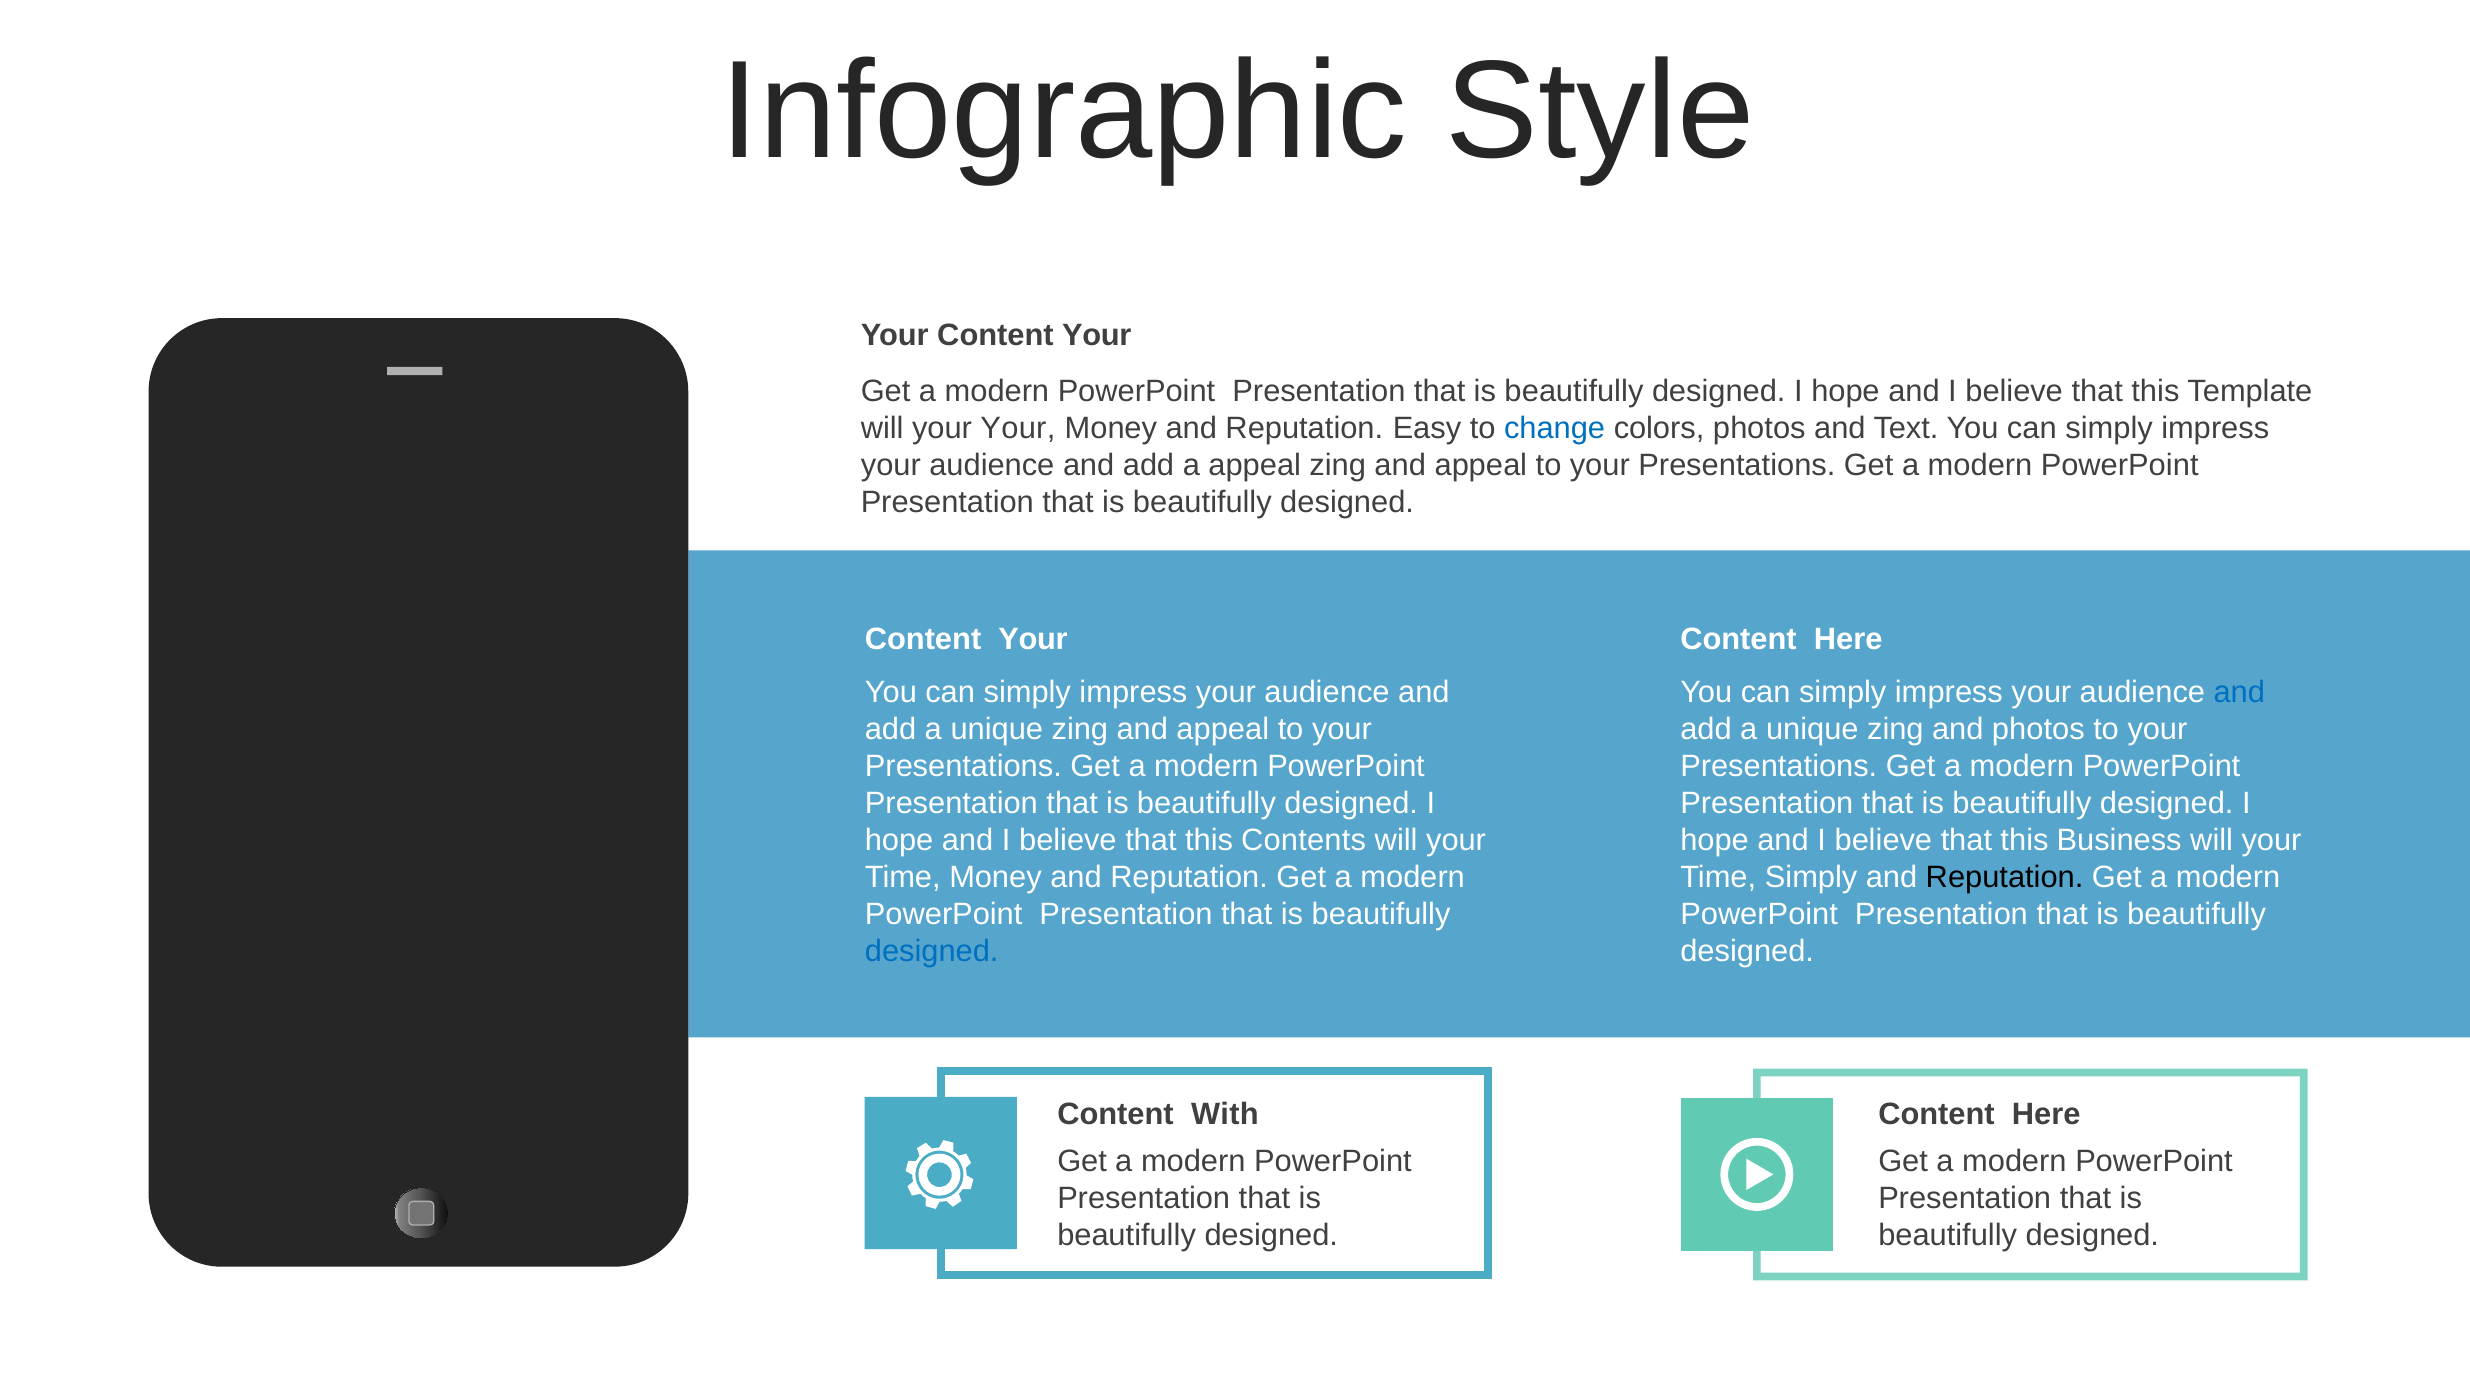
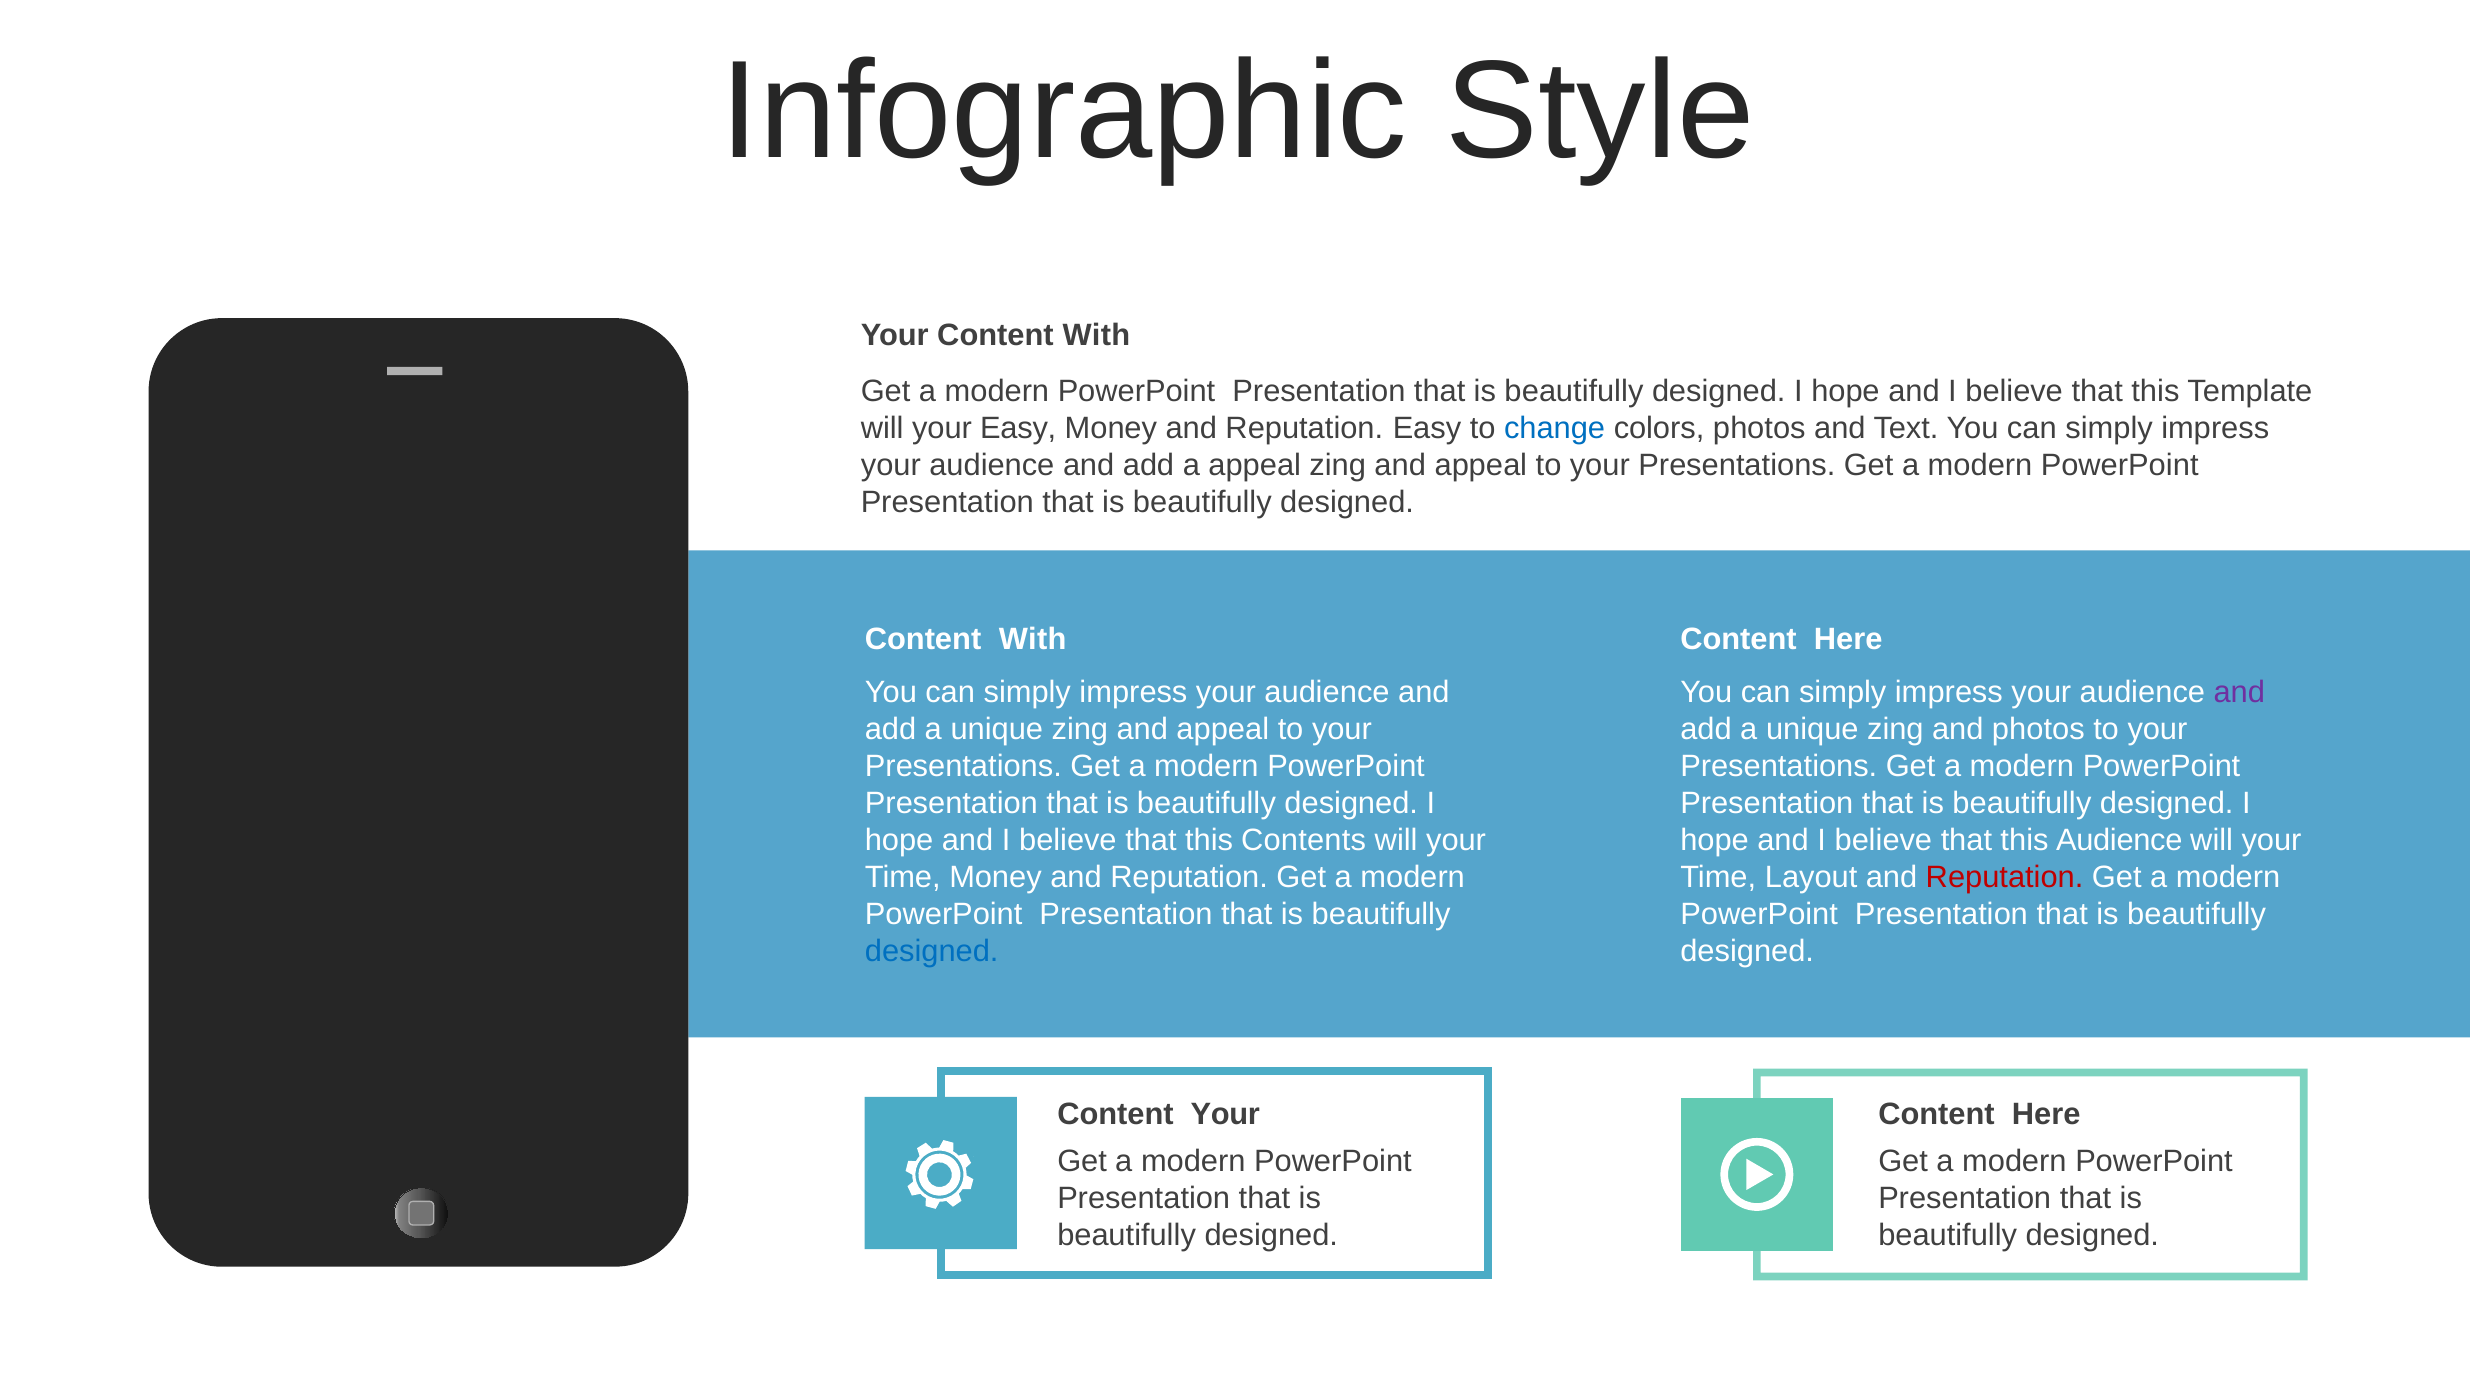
Your Content Your: Your -> With (1096, 335)
your Your: Your -> Easy (1018, 428)
Your: Your -> With (1033, 639)
and colour: blue -> purple (2239, 693)
this Business: Business -> Audience (2119, 841)
Time Simply: Simply -> Layout (1811, 878)
Reputation colour: black -> red (2005, 878)
Content With: With -> Your (1225, 1115)
